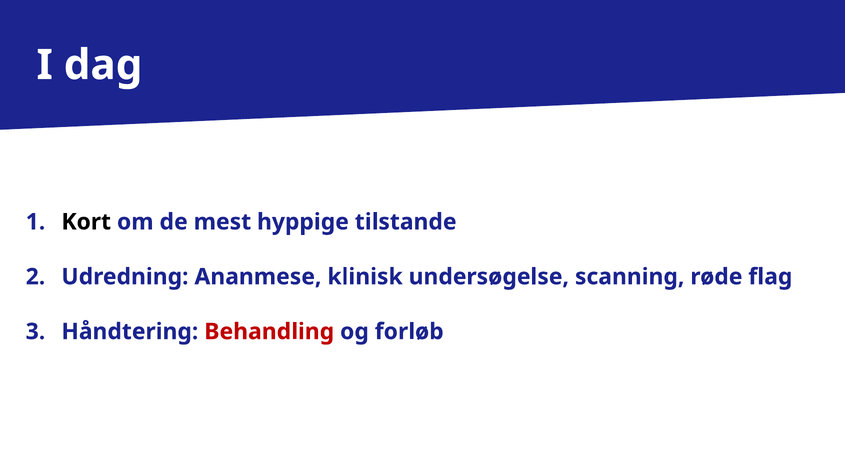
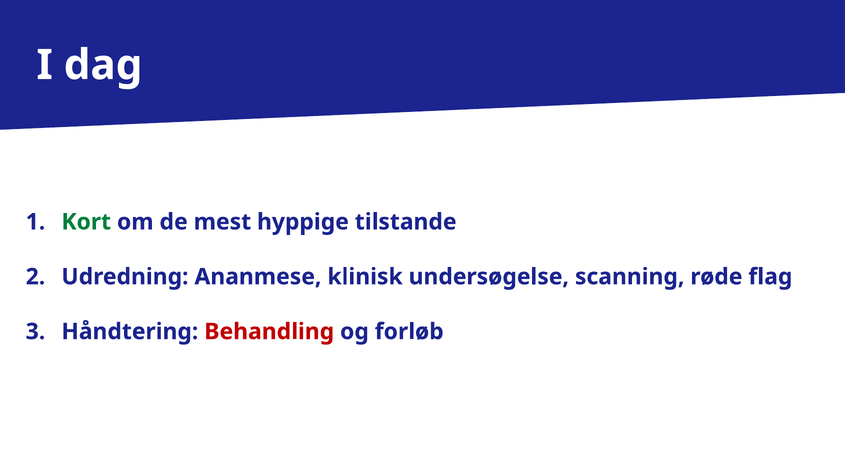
Kort colour: black -> green (86, 222)
